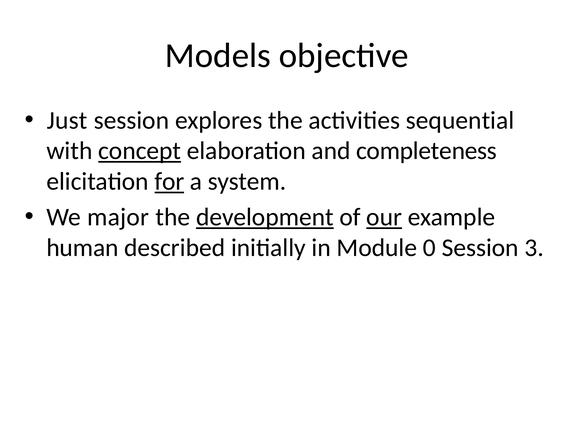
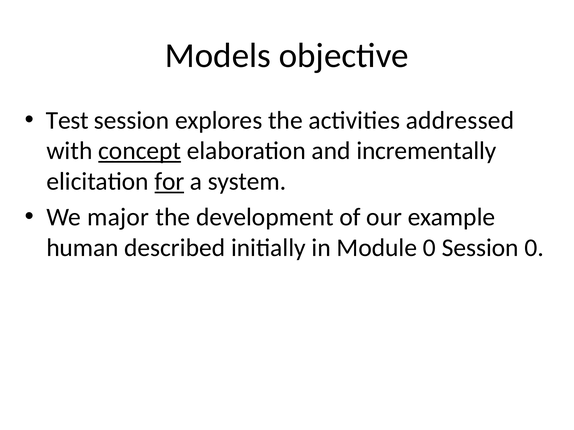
Just: Just -> Test (67, 120)
sequential: sequential -> addressed (460, 120)
completeness: completeness -> incrementally (426, 151)
development underline: present -> none (265, 217)
our underline: present -> none (384, 217)
Session 3: 3 -> 0 (534, 248)
